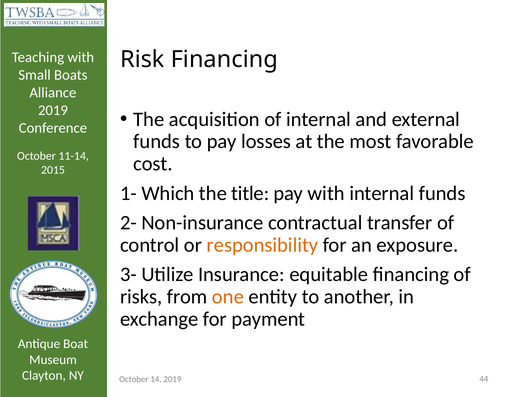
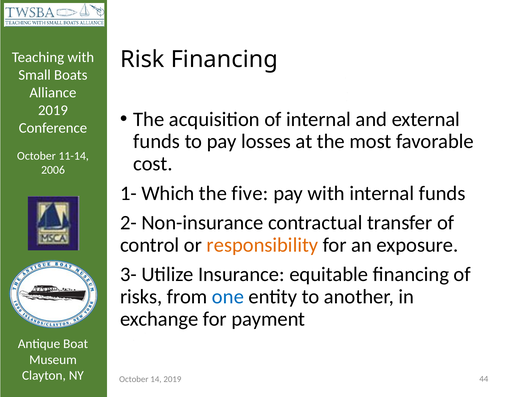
2015: 2015 -> 2006 (53, 170)
title: title -> five (250, 193)
one colour: orange -> blue (228, 297)
